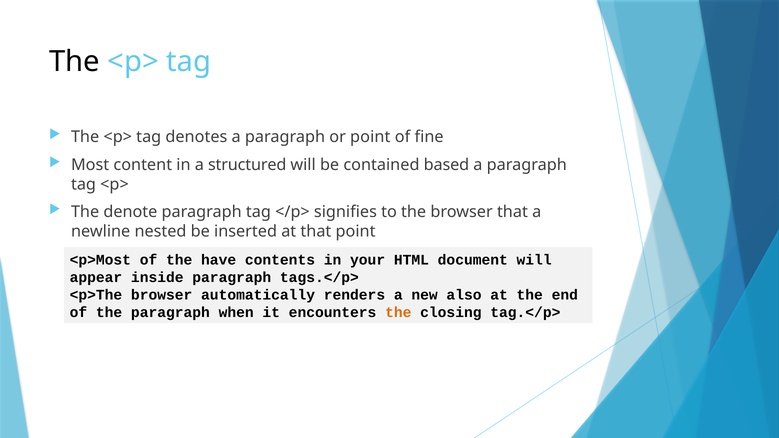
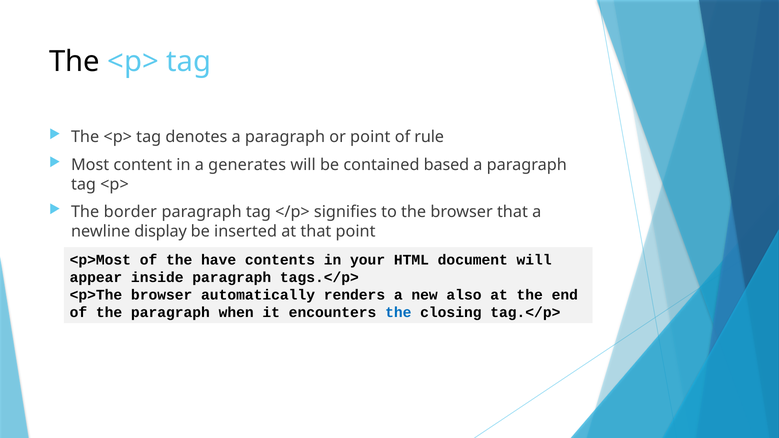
fine: fine -> rule (429, 137)
structured: structured -> generates (247, 165)
denote: denote -> border (130, 212)
nested: nested -> display (161, 231)
the colour: orange -> blue (398, 313)
